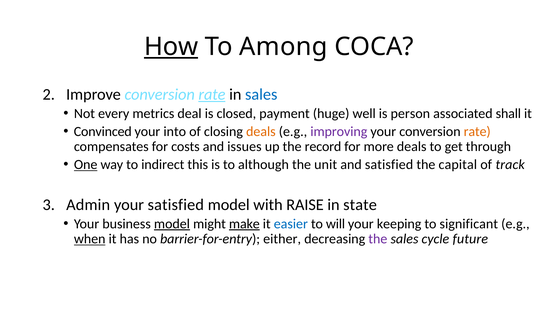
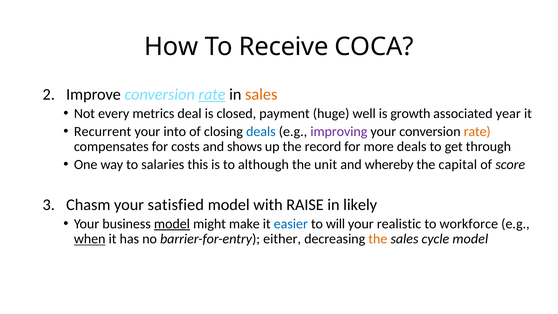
How underline: present -> none (171, 47)
Among: Among -> Receive (284, 47)
sales colour: blue -> orange (261, 94)
person: person -> growth (410, 114)
shall: shall -> year (508, 114)
Convinced: Convinced -> Recurrent (103, 132)
deals colour: orange -> blue (261, 132)
issues: issues -> shows (245, 147)
One underline: present -> none (86, 165)
indirect: indirect -> salaries (163, 165)
and satisfied: satisfied -> whereby (389, 165)
track: track -> score (510, 165)
Admin: Admin -> Chasm (88, 205)
state: state -> likely (360, 205)
make underline: present -> none (244, 224)
keeping: keeping -> realistic (399, 224)
significant: significant -> workforce (469, 224)
the colour: purple -> orange (378, 239)
cycle future: future -> model (470, 239)
